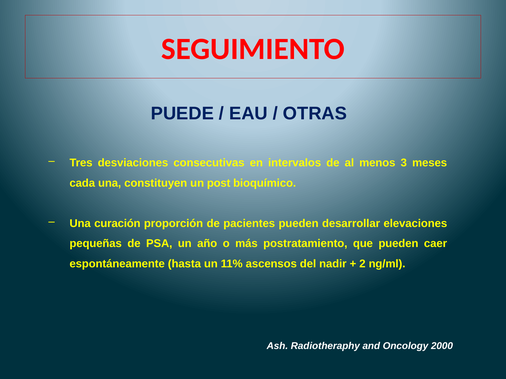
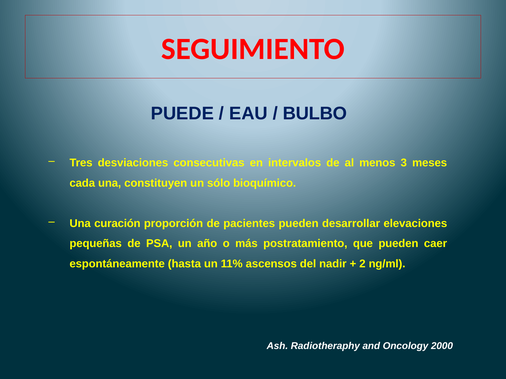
OTRAS: OTRAS -> BULBO (315, 114)
post: post -> sólo (219, 183)
